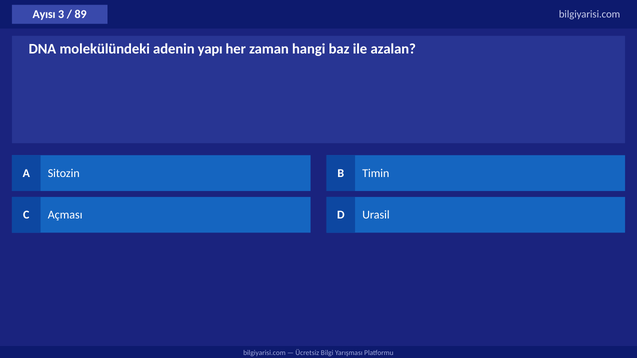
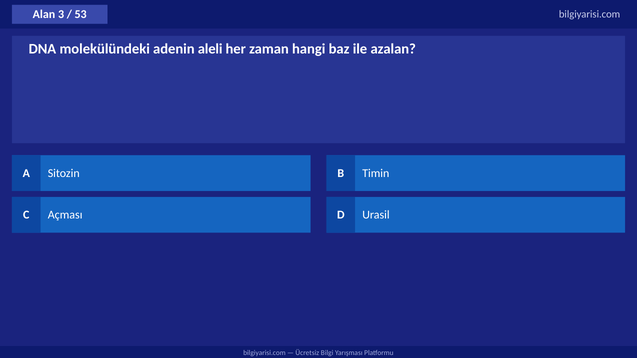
Ayısı: Ayısı -> Alan (44, 15)
89: 89 -> 53 (81, 15)
yapı: yapı -> aleli (210, 49)
